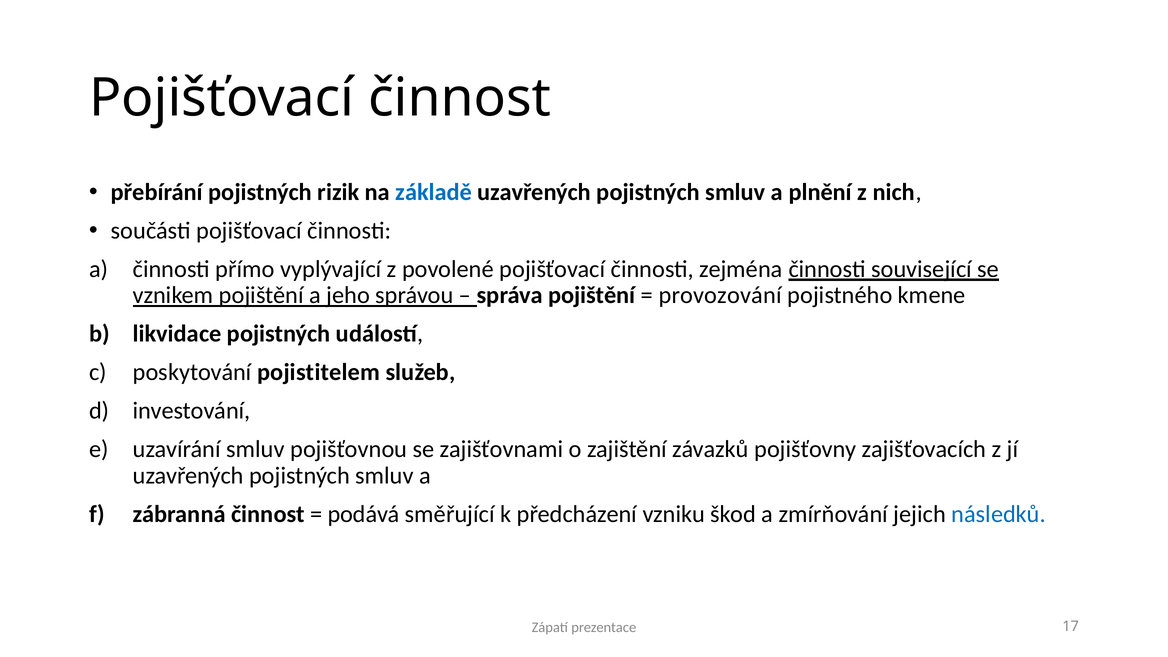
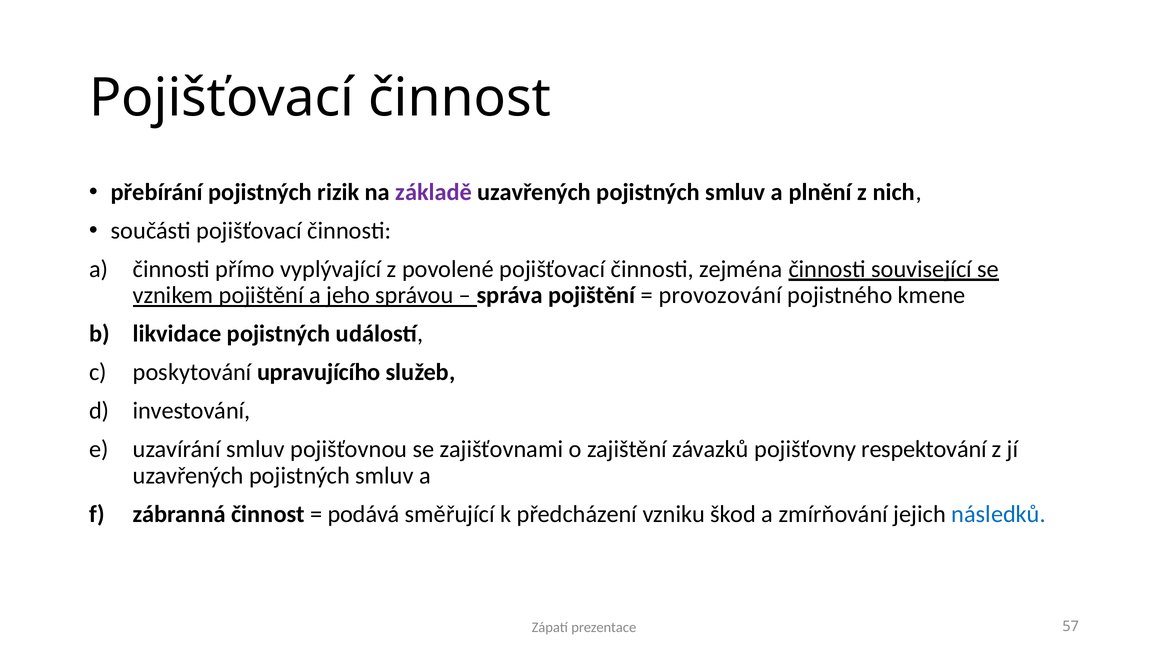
základě colour: blue -> purple (434, 192)
pojistitelem: pojistitelem -> upravujícího (319, 372)
zajišťovacích: zajišťovacích -> respektování (924, 449)
17: 17 -> 57 (1071, 626)
